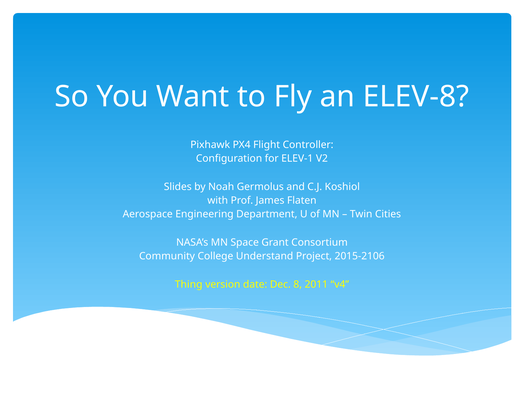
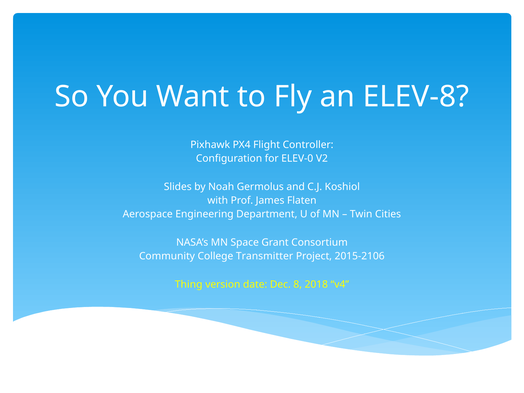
ELEV-1: ELEV-1 -> ELEV-0 (297, 158)
Understand: Understand -> Transmitter (265, 256)
2011: 2011 -> 2018 (316, 285)
